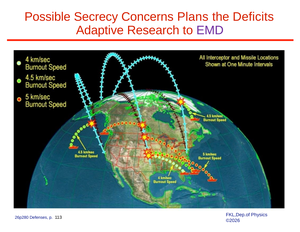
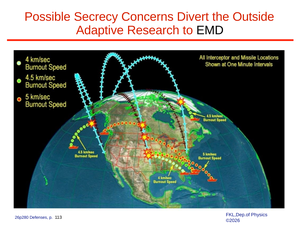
Plans: Plans -> Divert (193, 17)
Deficits: Deficits -> Outside (253, 17)
EMD colour: purple -> black (210, 30)
